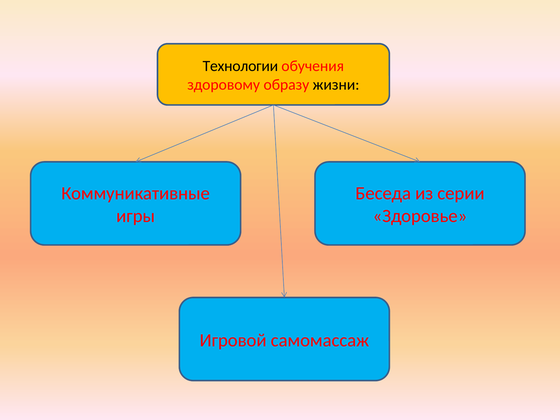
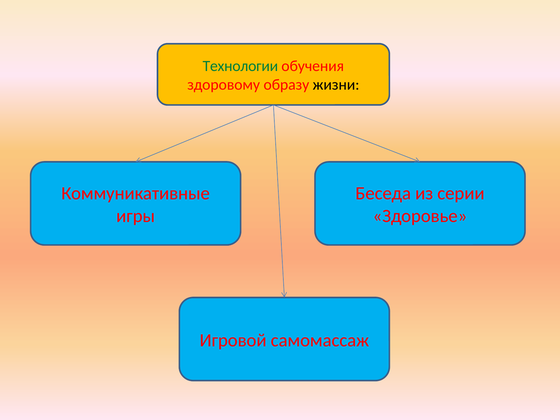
Технологии colour: black -> green (240, 66)
